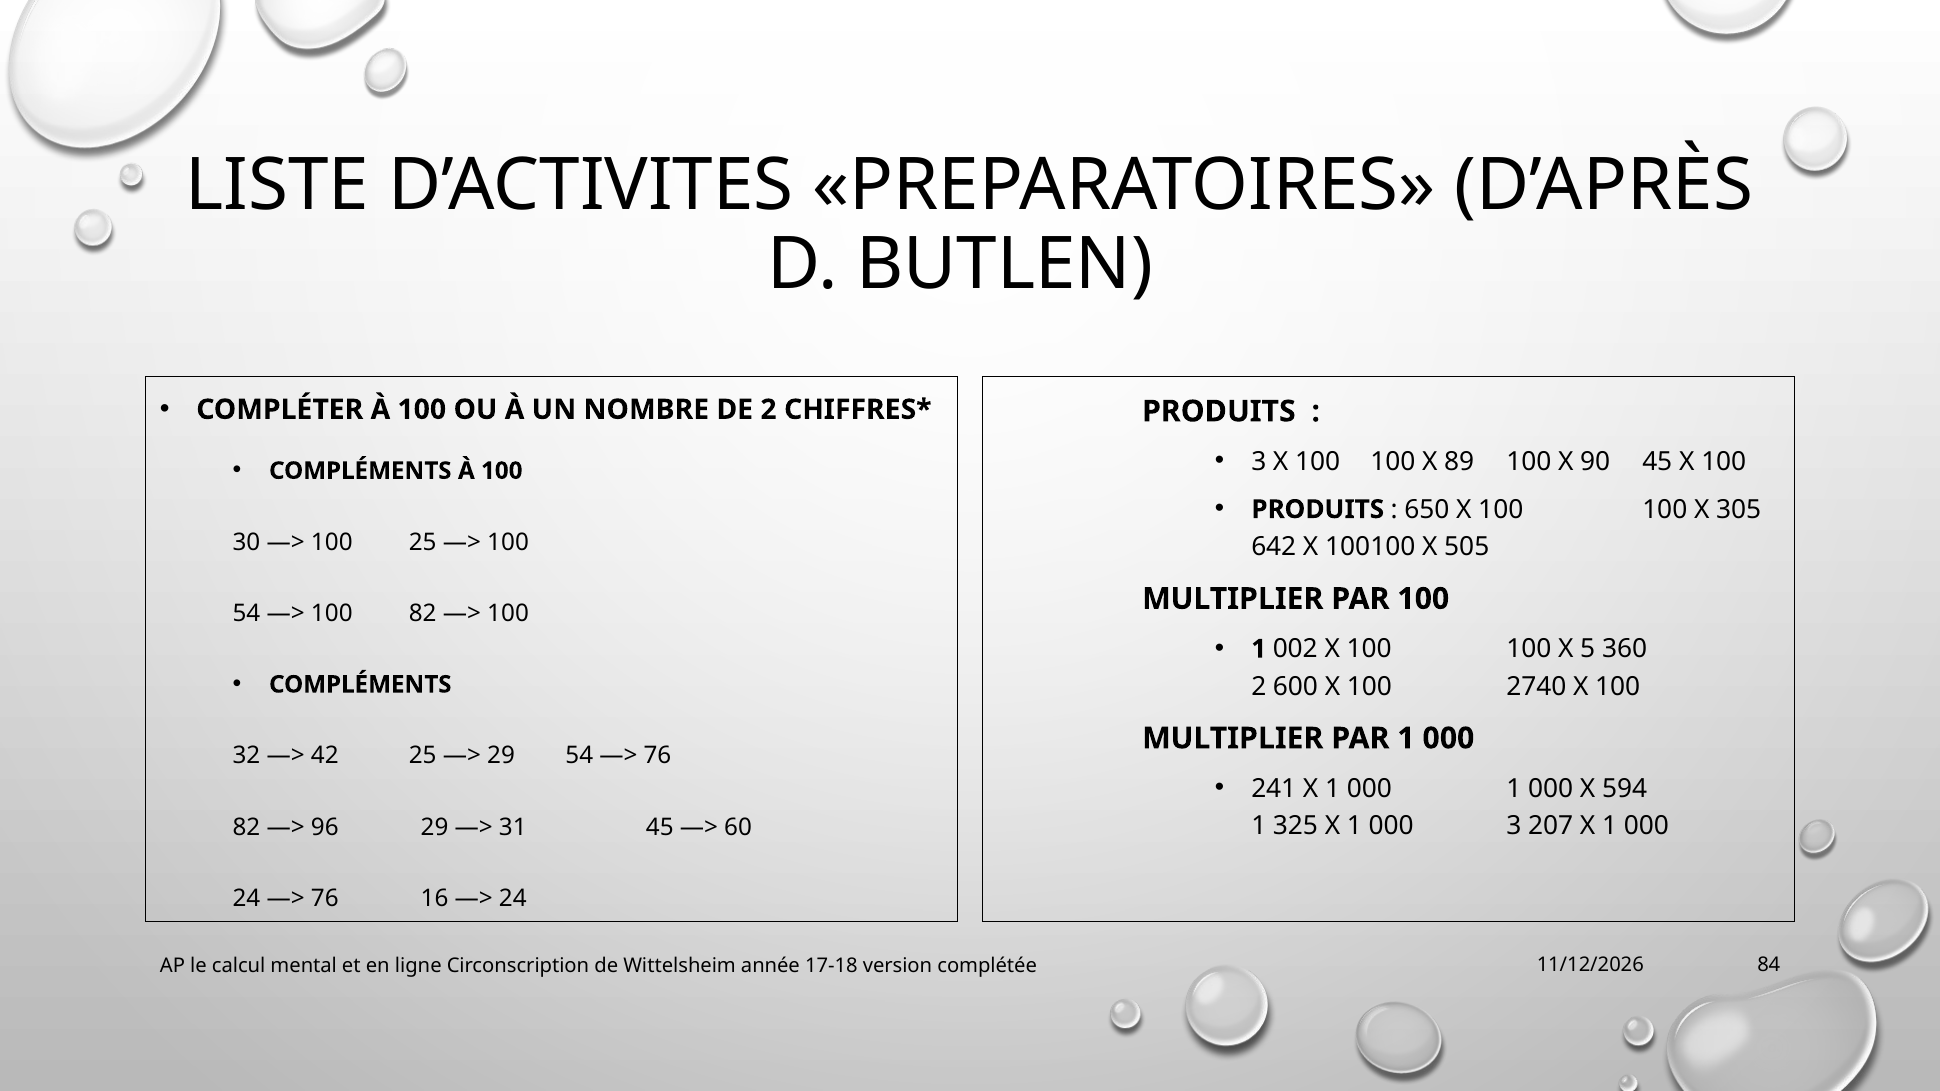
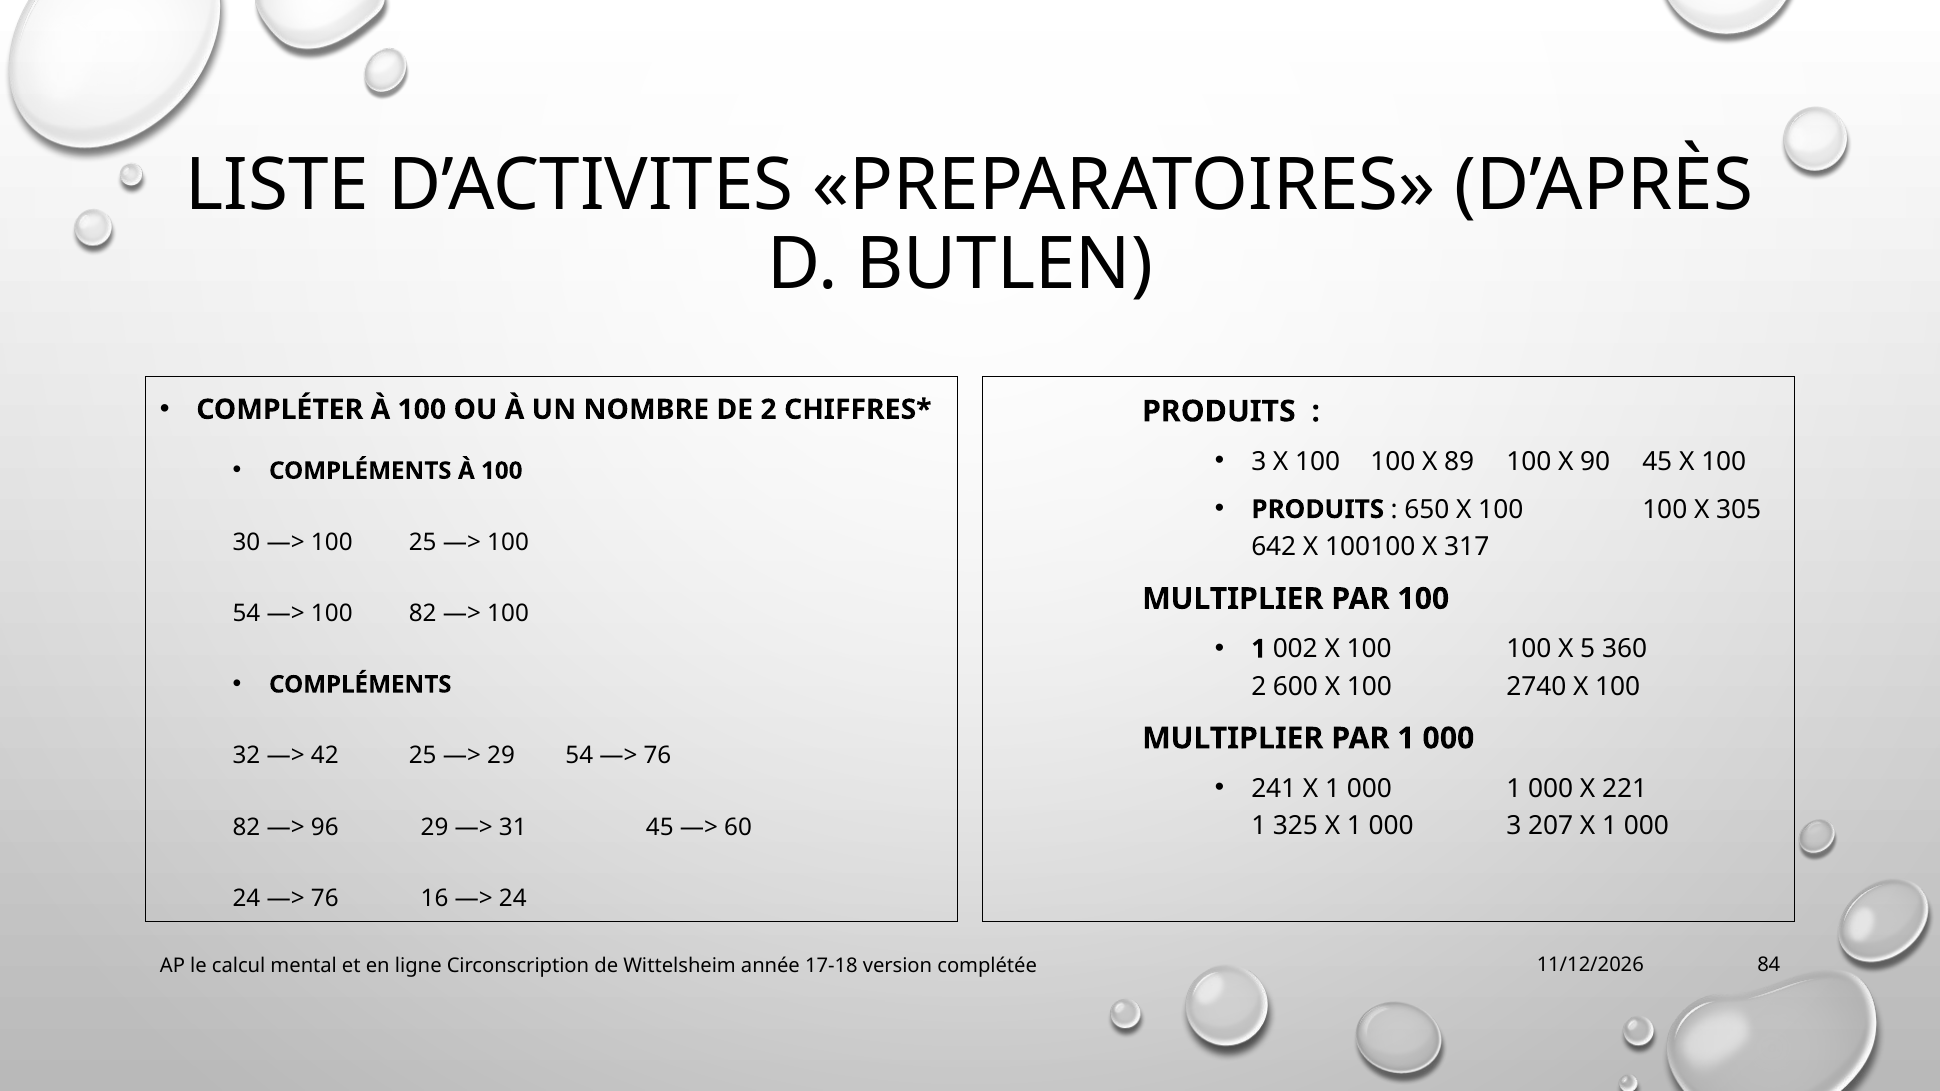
505: 505 -> 317 (1467, 547)
594: 594 -> 221 (1625, 789)
